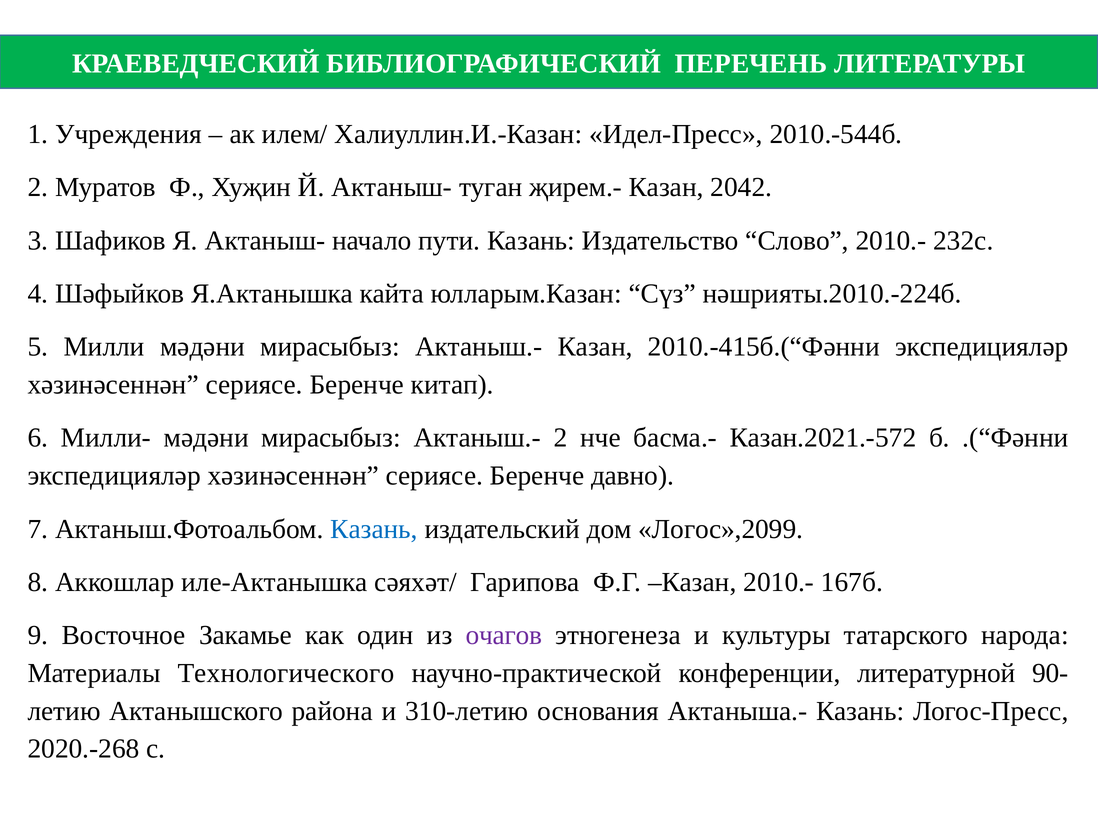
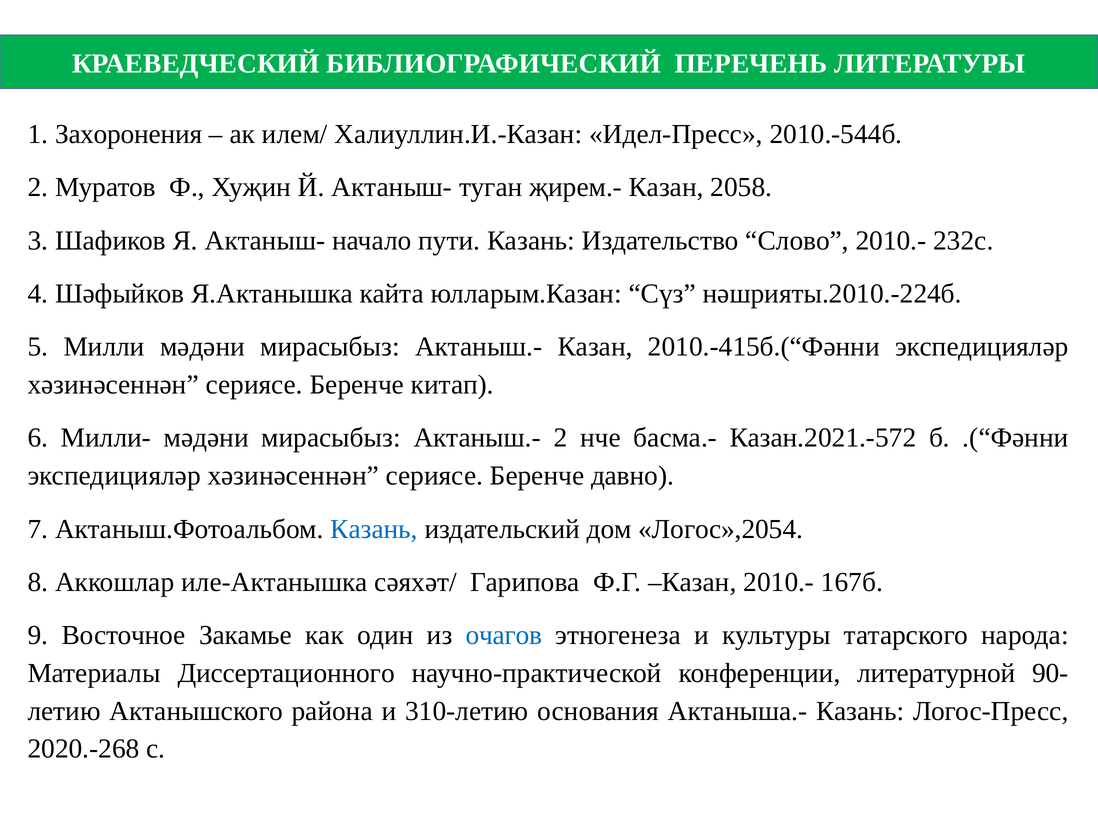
Учреждения: Учреждения -> Захоронения (129, 134)
2042: 2042 -> 2058 (741, 187)
Логос»,2099: Логос»,2099 -> Логос»,2054 (721, 529)
очагов colour: purple -> blue (504, 635)
Технологического: Технологического -> Диссертационного (286, 673)
